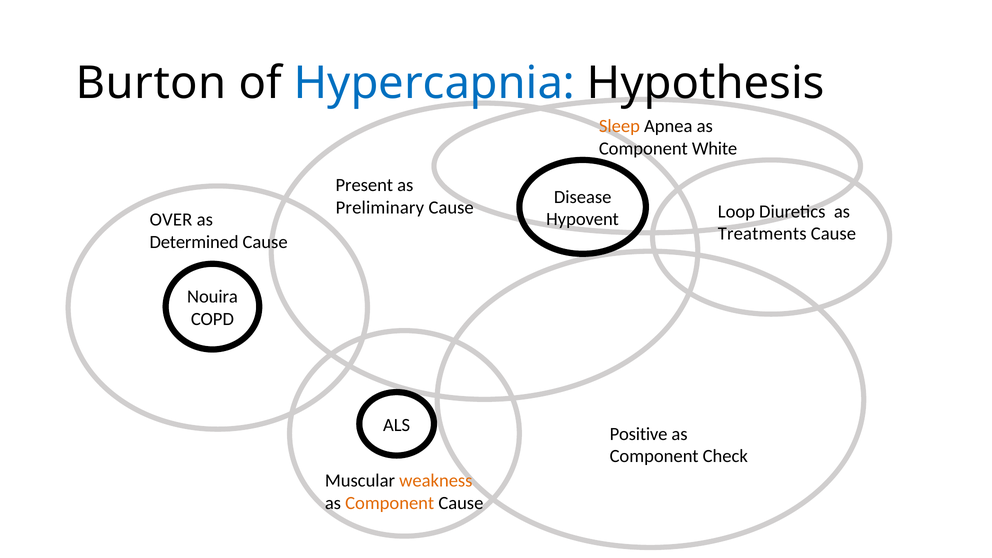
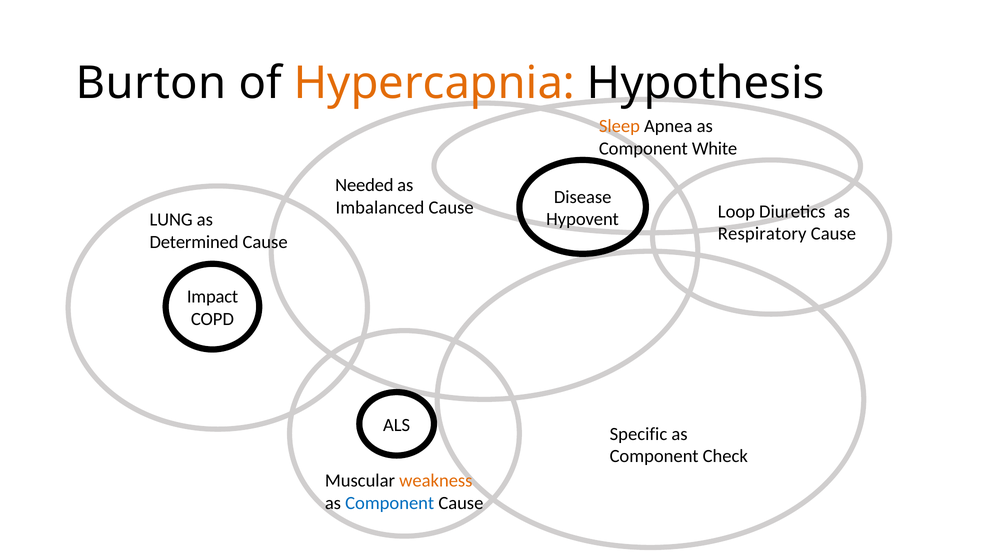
Hypercapnia colour: blue -> orange (435, 83)
Present: Present -> Needed (364, 185)
Preliminary: Preliminary -> Imbalanced (380, 208)
OVER: OVER -> LUNG (171, 220)
Treatments: Treatments -> Respiratory (762, 234)
Nouira: Nouira -> Impact (213, 297)
Positive: Positive -> Specific (638, 434)
Component colour: orange -> blue (390, 503)
